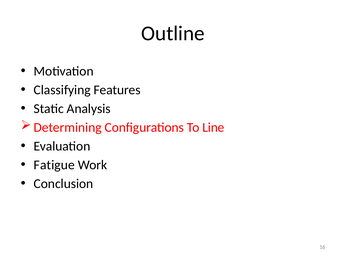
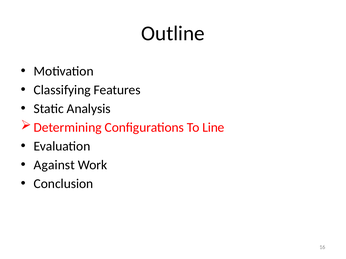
Fatigue: Fatigue -> Against (54, 165)
